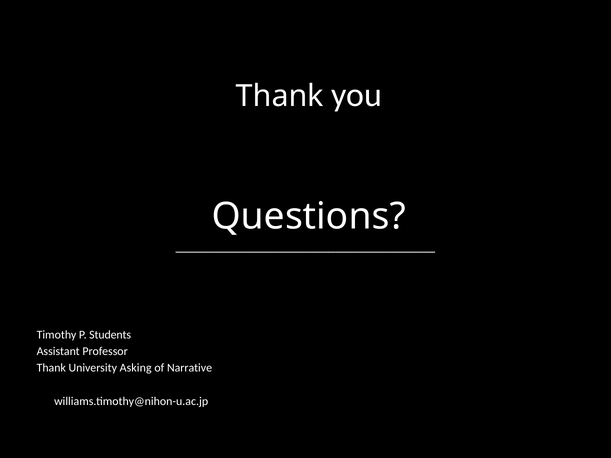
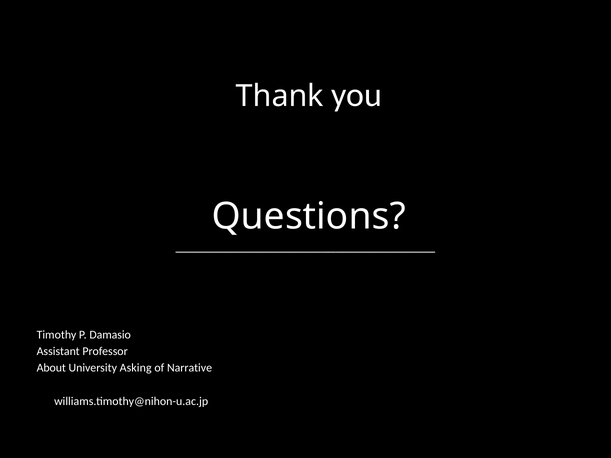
Students: Students -> Damasio (110, 335)
Thank: Thank -> About (51, 368)
